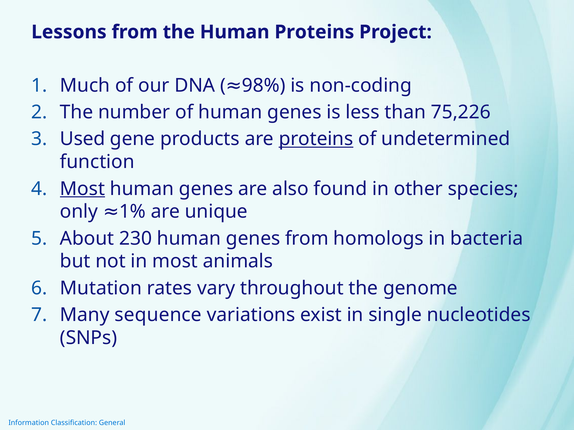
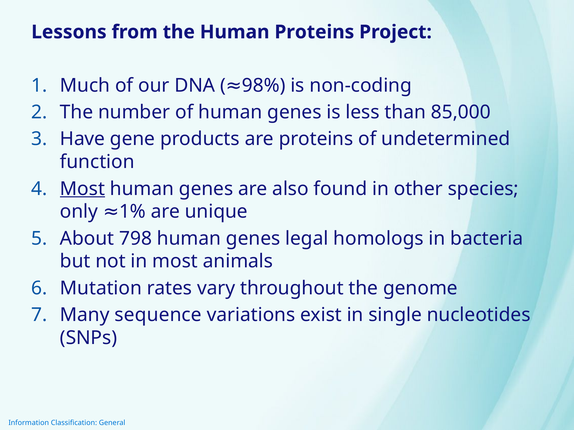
75,226: 75,226 -> 85,000 (461, 112)
Used: Used -> Have (83, 139)
proteins underline: present -> none (316, 139)
230: 230 -> 798 (136, 239)
genes from: from -> legal (307, 239)
